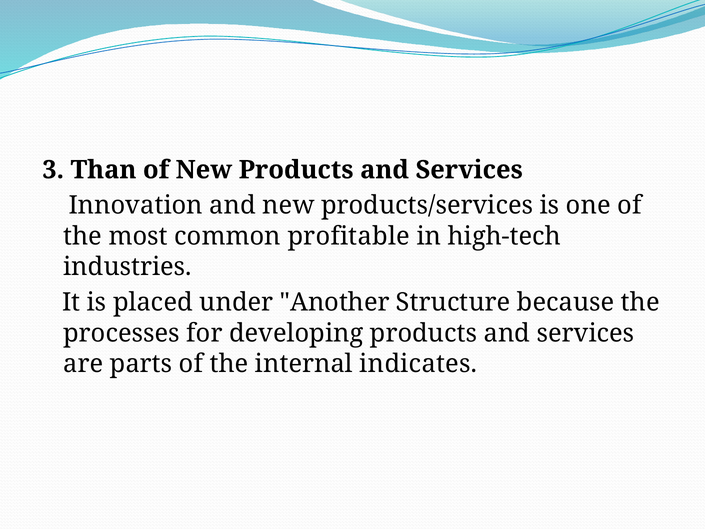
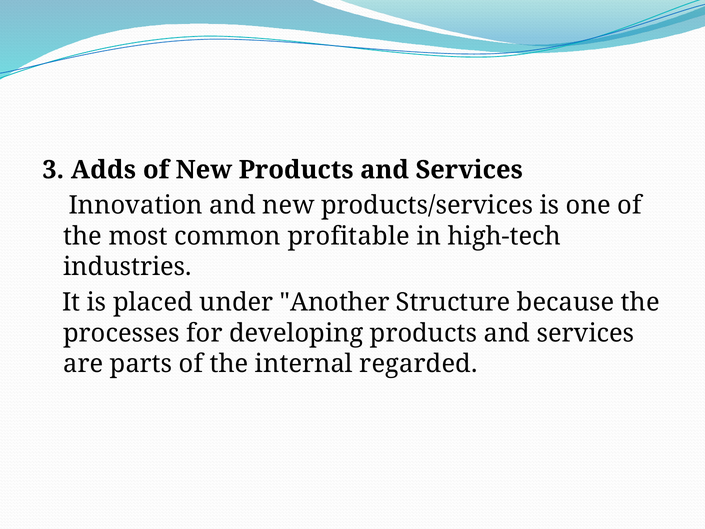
Than: Than -> Adds (103, 170)
indicates: indicates -> regarded (418, 364)
